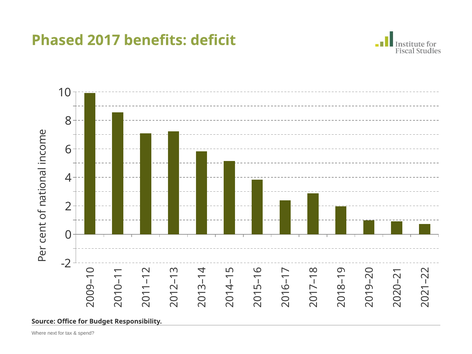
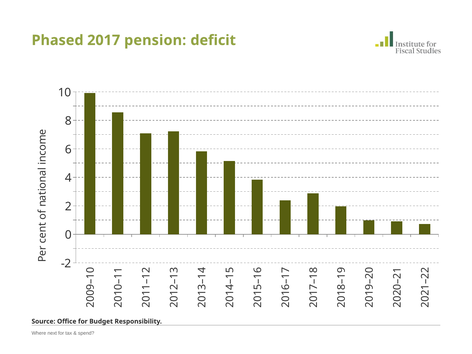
benefits: benefits -> pension (155, 40)
